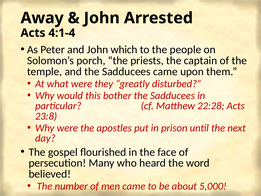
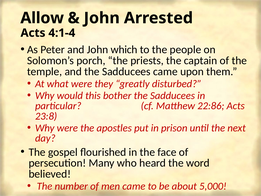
Away: Away -> Allow (42, 18)
22:28: 22:28 -> 22:86 (211, 106)
